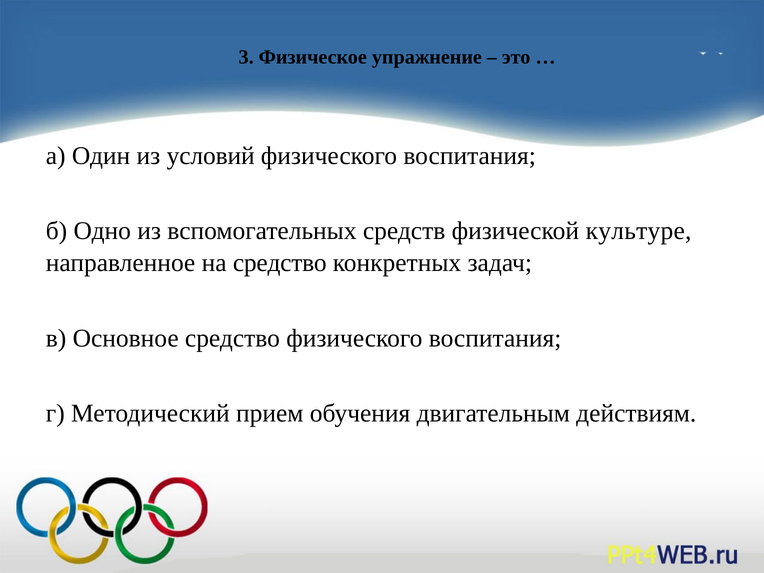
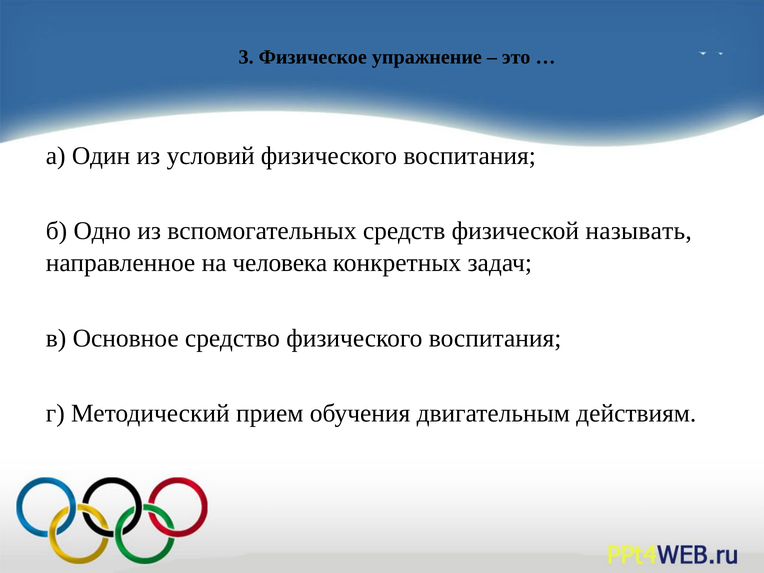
культуре: культуре -> называть (639, 231)
на средство: средство -> человека (280, 263)
